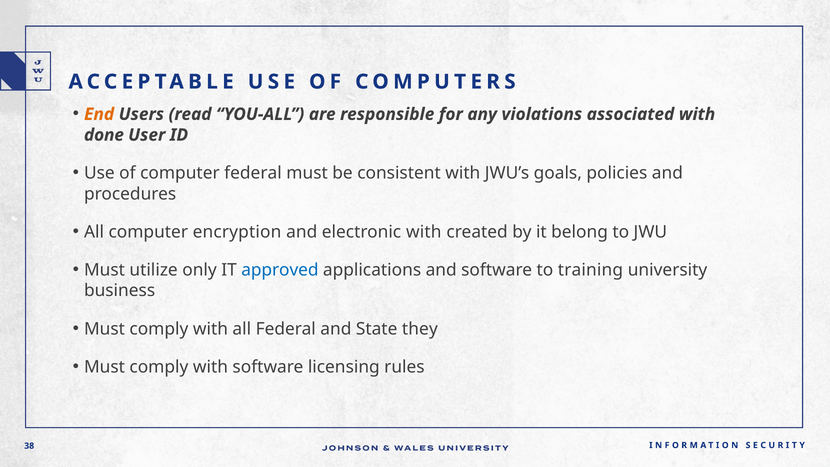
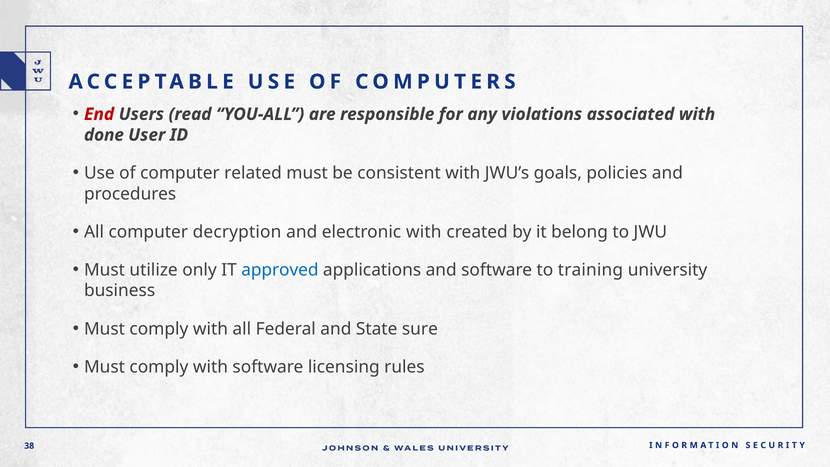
End colour: orange -> red (99, 114)
computer federal: federal -> related (253, 173)
encryption: encryption -> decryption (237, 232)
they: they -> sure (420, 329)
